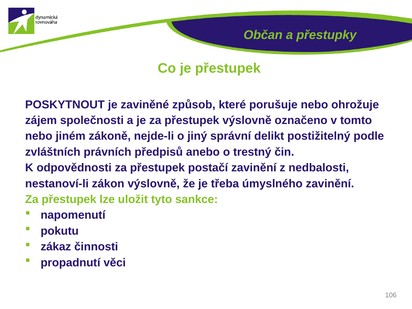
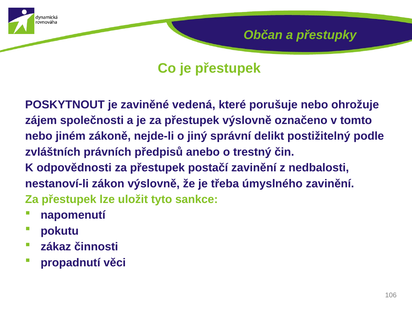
způsob: způsob -> vedená (194, 105)
